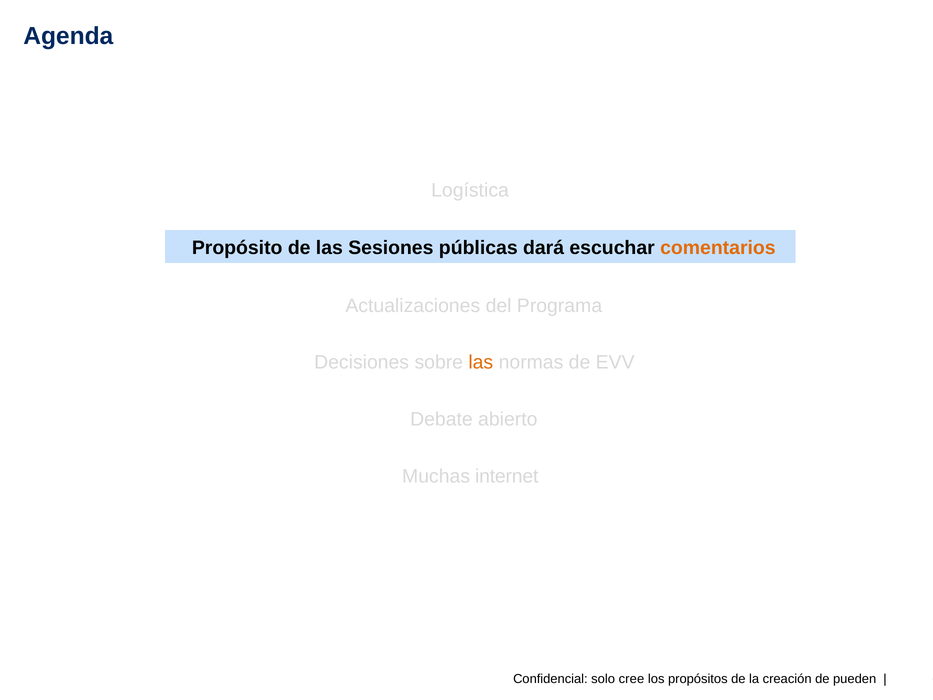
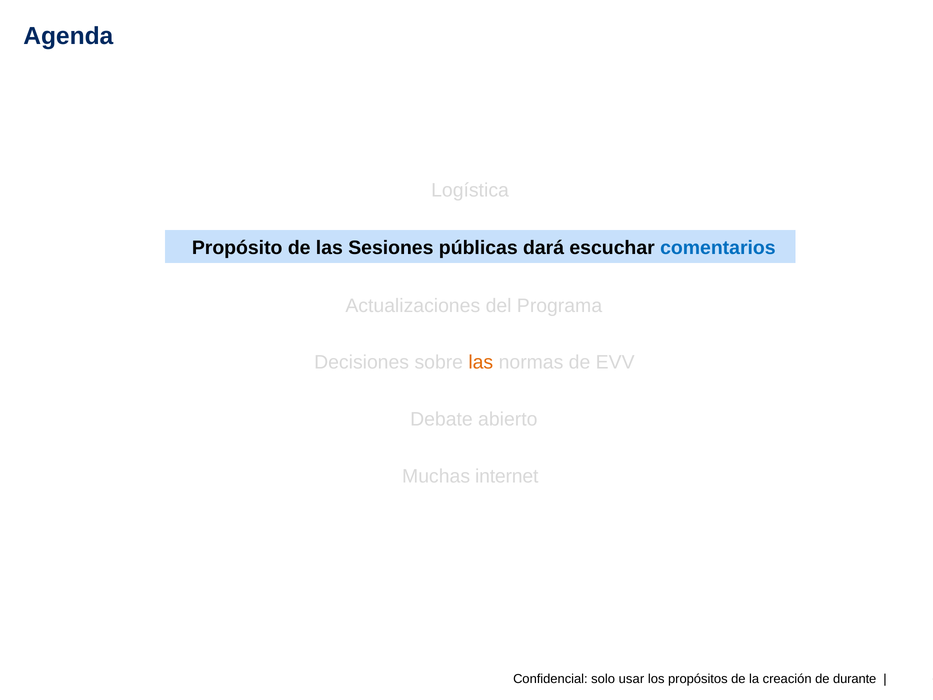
comentarios colour: orange -> blue (718, 248)
cree: cree -> usar (631, 679)
pueden: pueden -> durante (855, 679)
